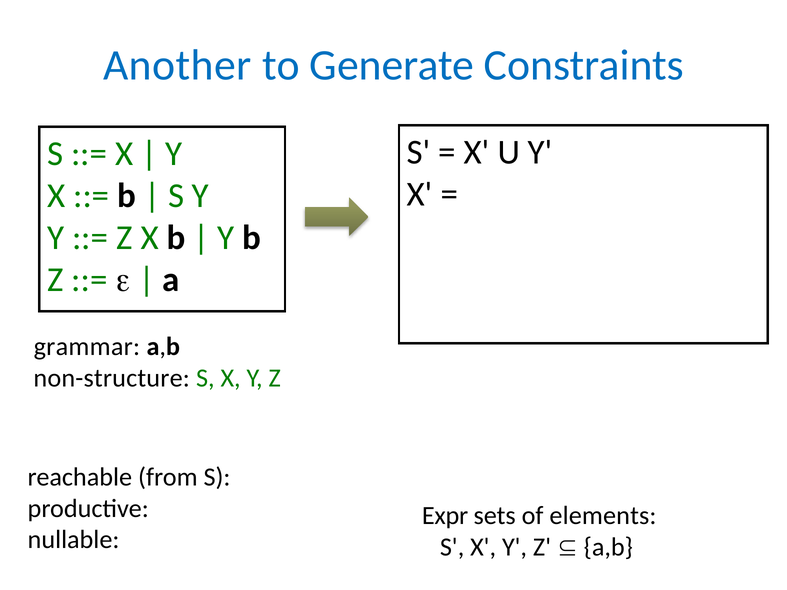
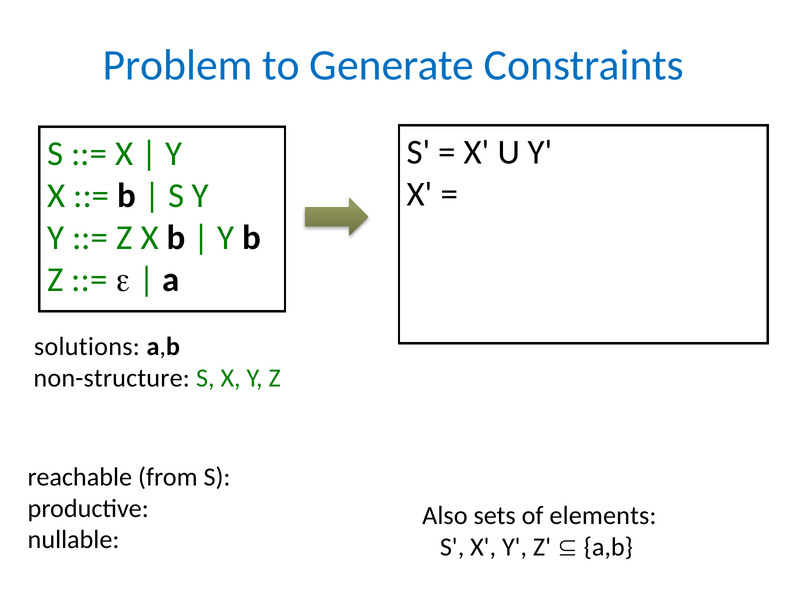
Another: Another -> Problem (178, 66)
grammar: grammar -> solutions (87, 347)
Expr: Expr -> Also (445, 516)
